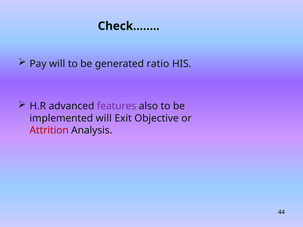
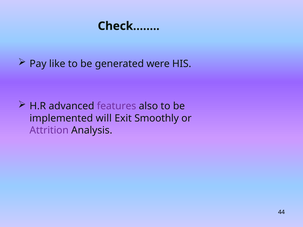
Pay will: will -> like (57, 64)
ratio: ratio -> were (158, 64)
Objective: Objective -> Smoothly (157, 118)
Attrition colour: red -> purple (49, 130)
